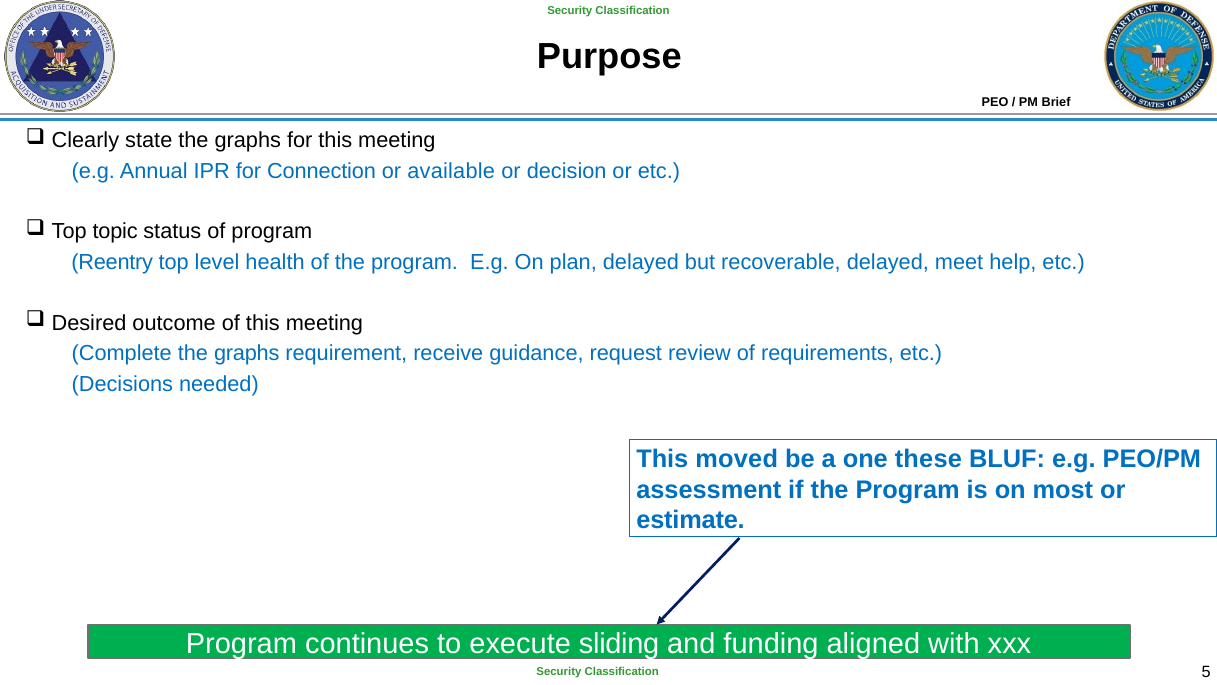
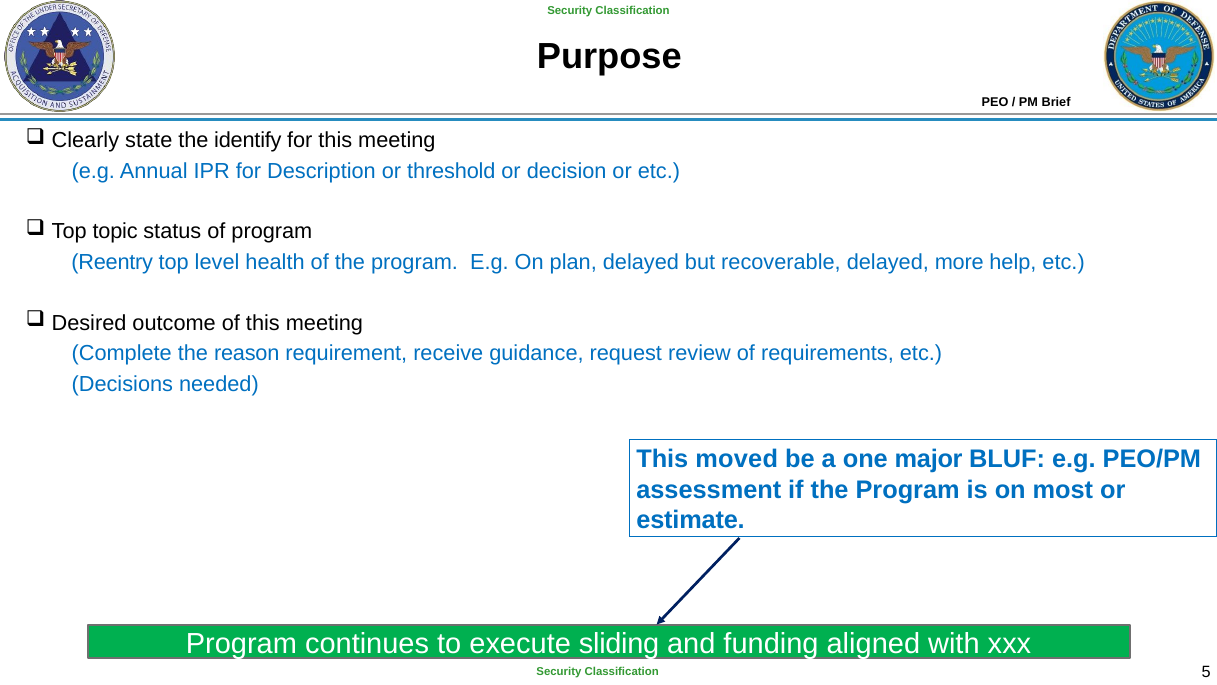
state the graphs: graphs -> identify (248, 140)
Connection: Connection -> Description (321, 171)
available: available -> threshold (451, 171)
meet: meet -> more (959, 262)
Complete the graphs: graphs -> reason (247, 353)
these: these -> major (929, 459)
